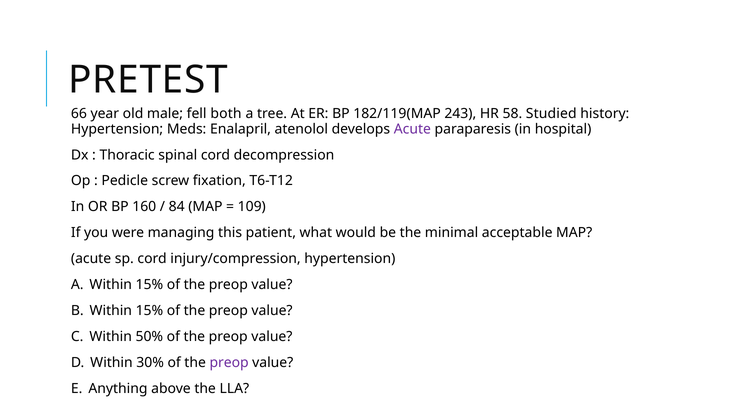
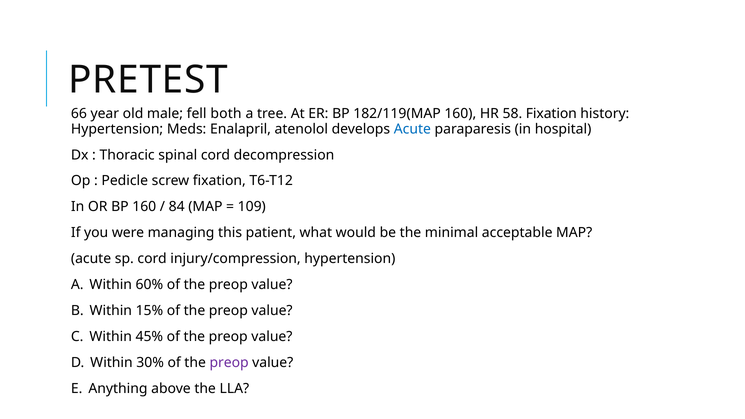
182/119(MAP 243: 243 -> 160 (460, 114)
58 Studied: Studied -> Fixation (551, 114)
Acute colour: purple -> blue (412, 129)
A Within 15%: 15% -> 60% (149, 285)
50%: 50% -> 45% (149, 337)
